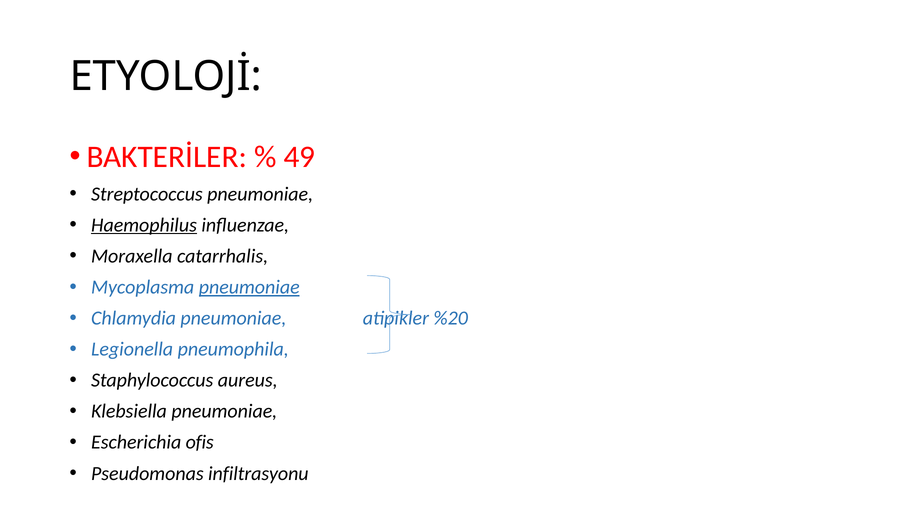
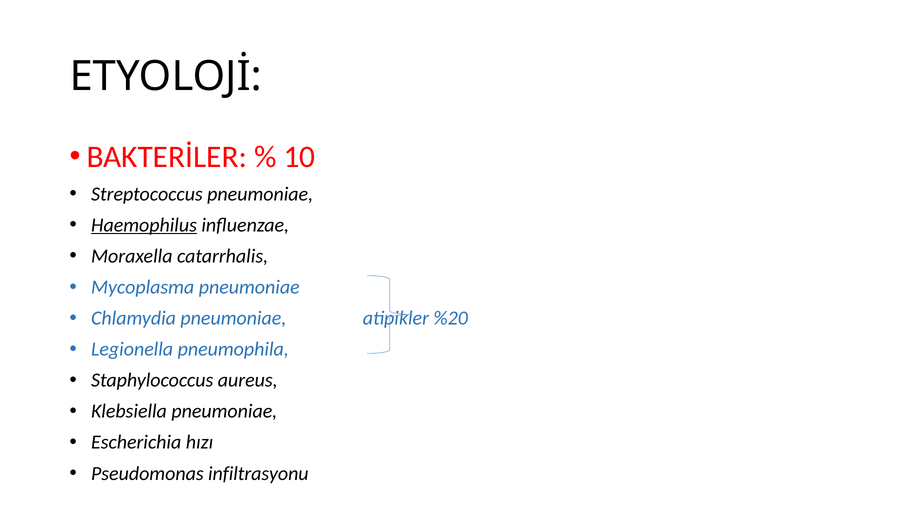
49: 49 -> 10 (299, 157)
pneumoniae underline: present -> none (249, 287)
ofis: ofis -> hızı (200, 442)
